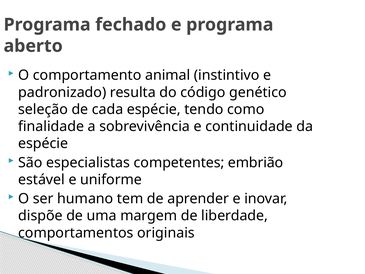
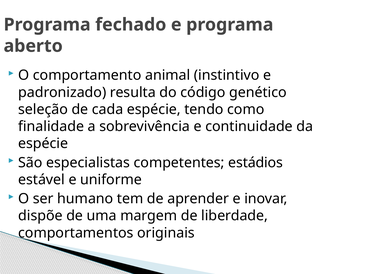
embrião: embrião -> estádios (256, 162)
